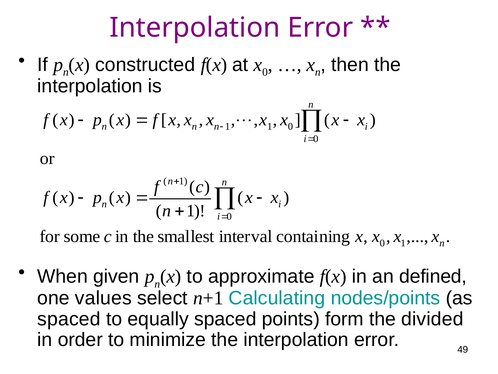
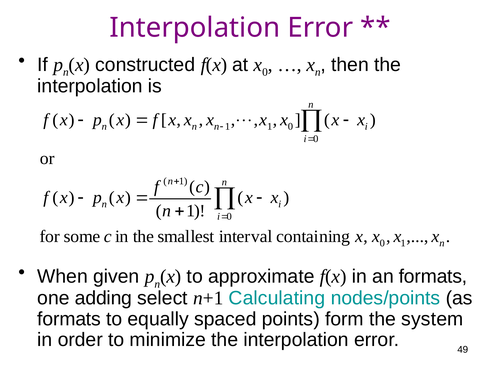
an defined: defined -> formats (433, 276)
values: values -> adding (103, 298)
spaced: spaced -> formats (69, 319)
divided: divided -> system (432, 319)
